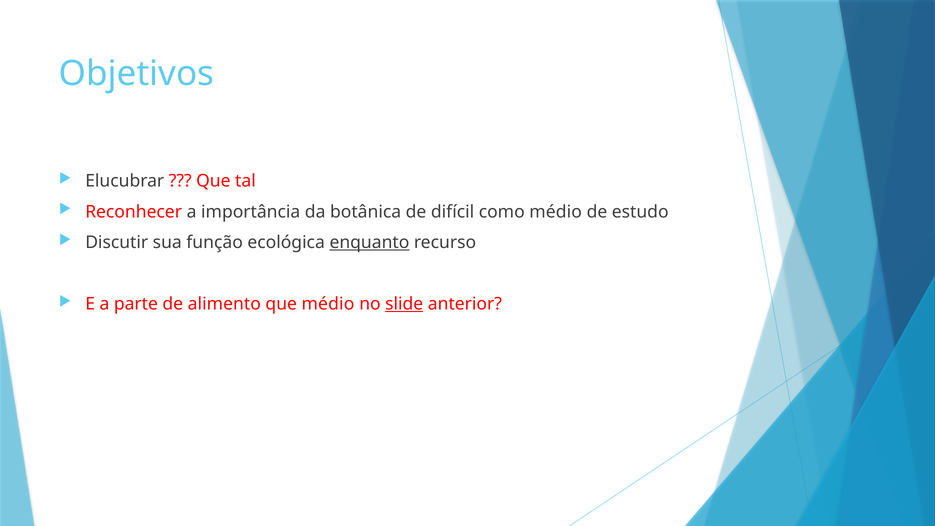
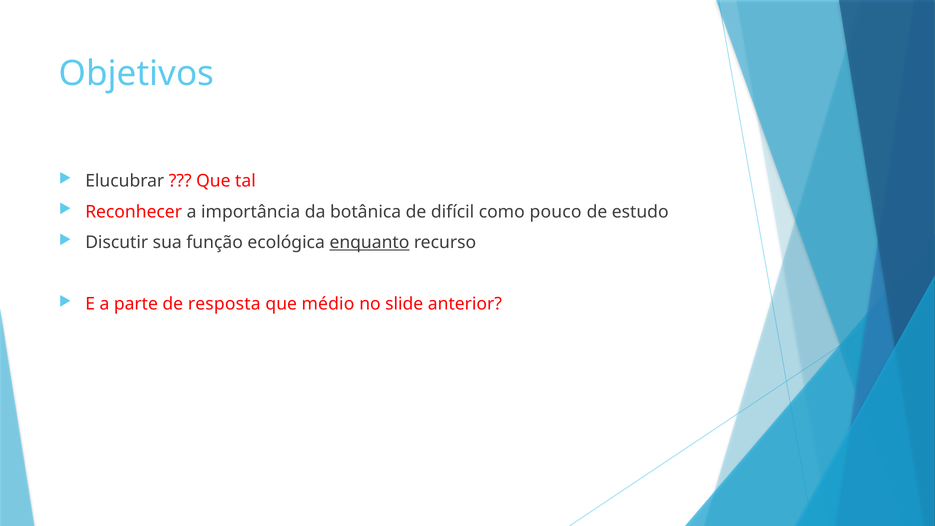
como médio: médio -> pouco (556, 212)
alimento: alimento -> resposta (224, 304)
slide underline: present -> none (404, 304)
